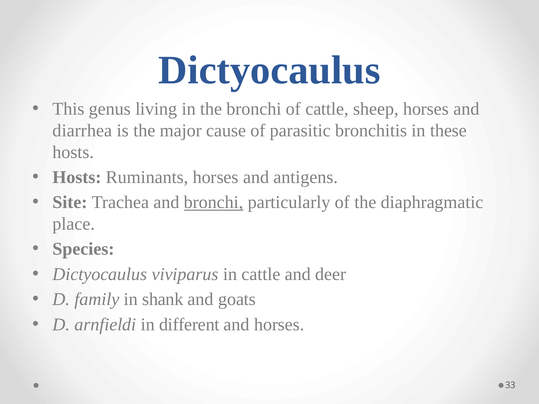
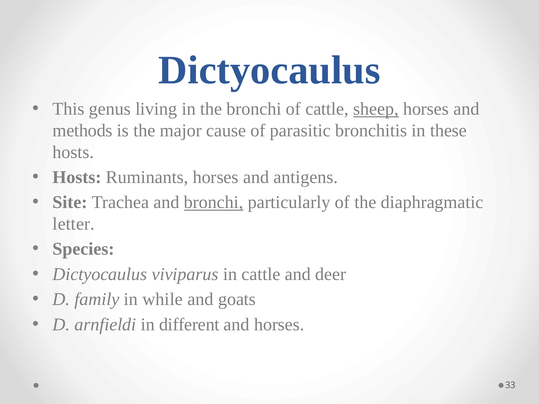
sheep underline: none -> present (376, 109)
diarrhea: diarrhea -> methods (83, 131)
place: place -> letter (74, 224)
shank: shank -> while (163, 299)
